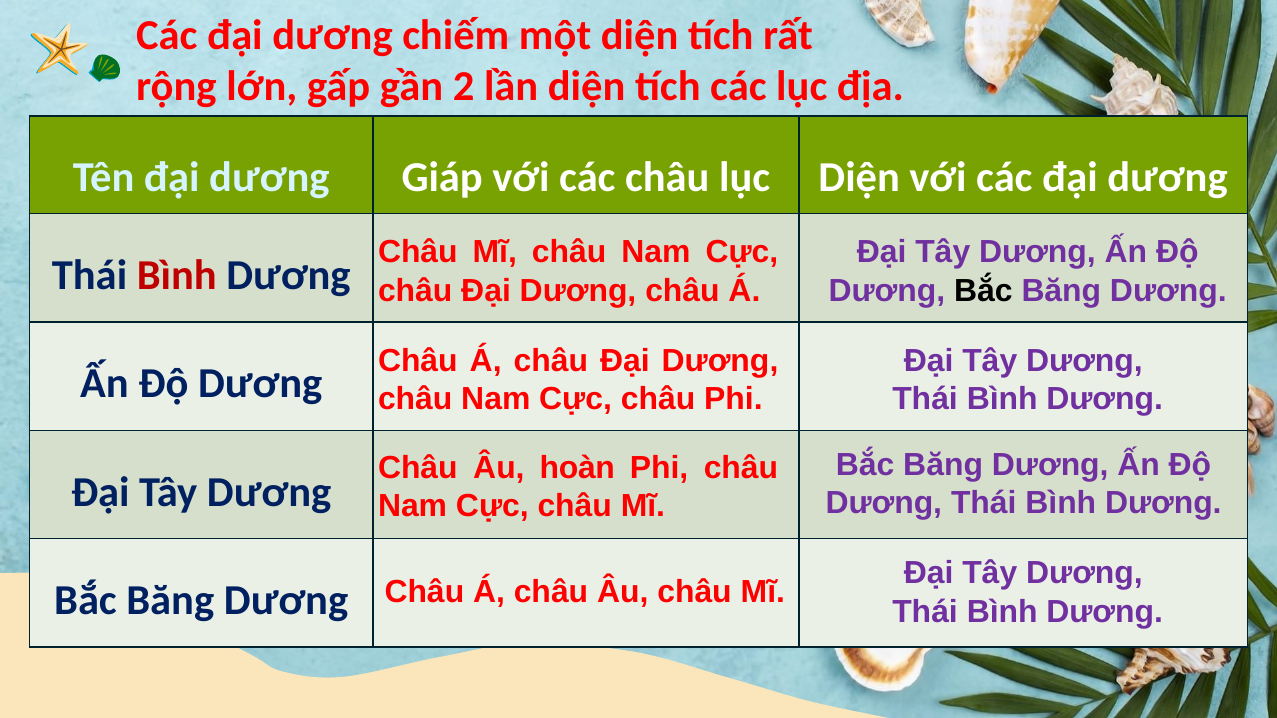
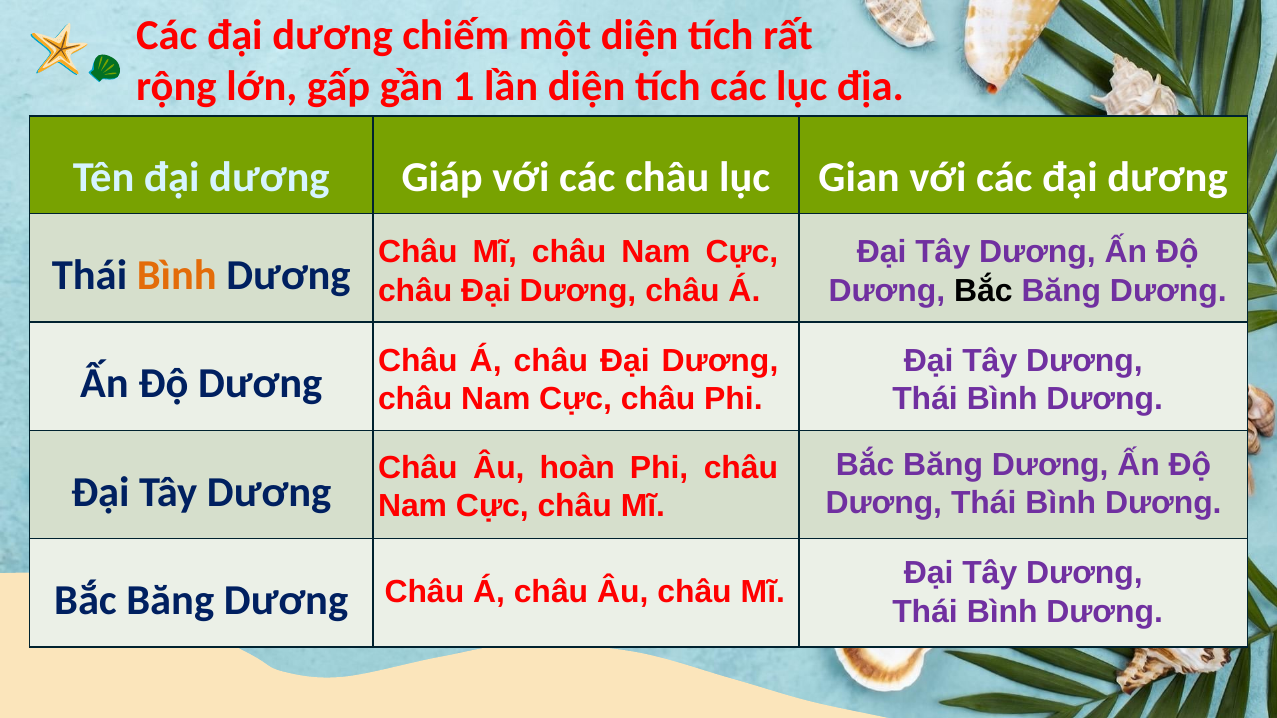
2: 2 -> 1 (464, 86)
lục Diện: Diện -> Gian (859, 178)
Bình colour: red -> orange (177, 276)
